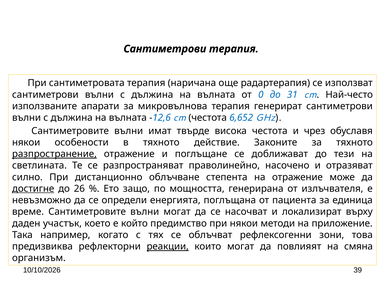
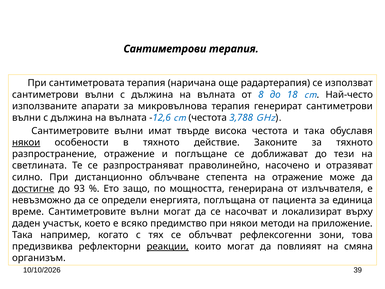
0: 0 -> 8 (261, 95)
31: 31 -> 18 (292, 95)
6,652: 6,652 -> 3,788 (241, 118)
и чрез: чрез -> така (314, 131)
някои underline: none -> present (26, 142)
разпространение underline: present -> none (54, 154)
26: 26 -> 93 (79, 189)
който: който -> всяко (134, 223)
